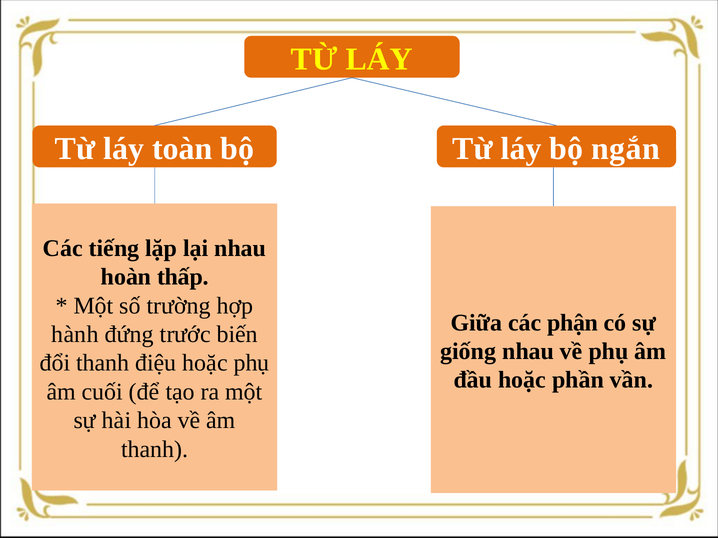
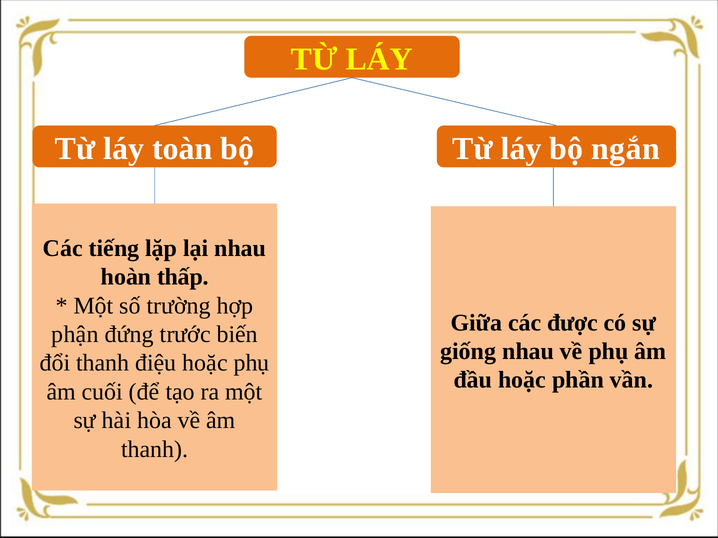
phận: phận -> được (573, 323)
hành: hành -> phận (75, 335)
